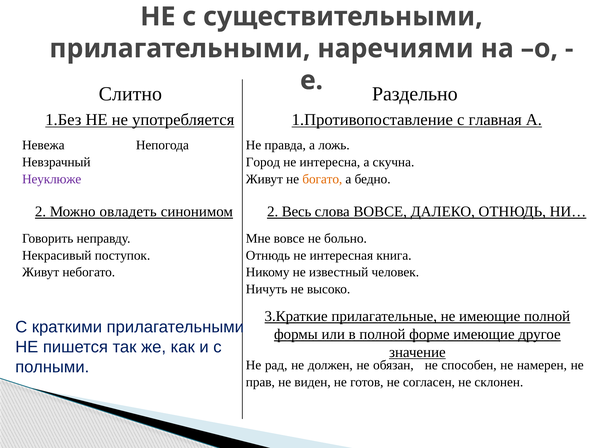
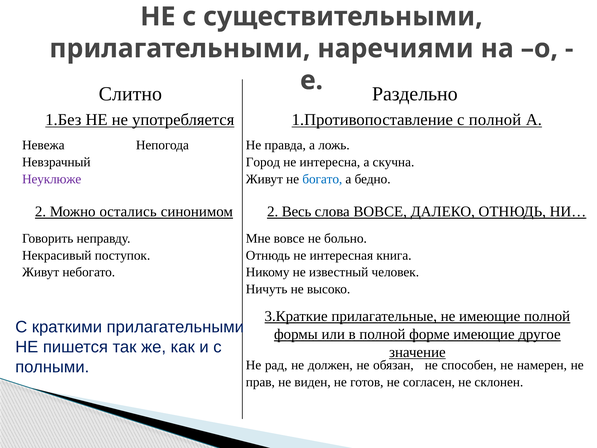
с главная: главная -> полной (495, 120)
богато colour: orange -> blue (322, 179)
овладеть: овладеть -> остались (128, 211)
